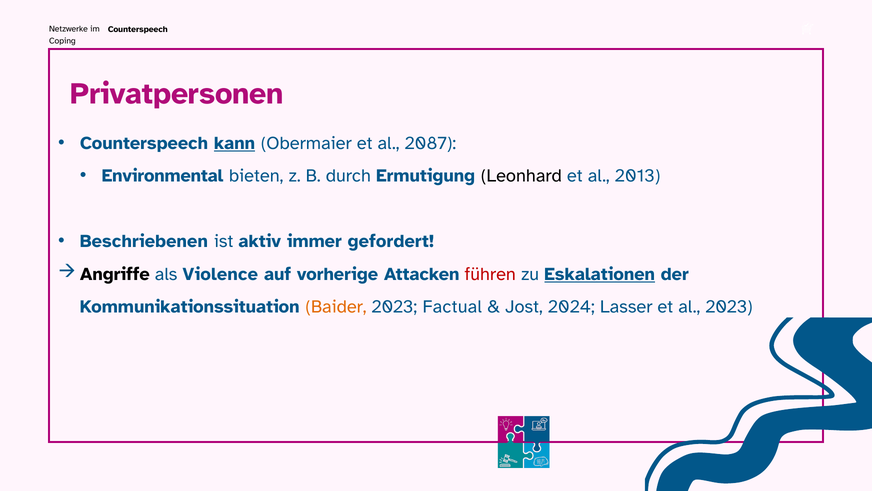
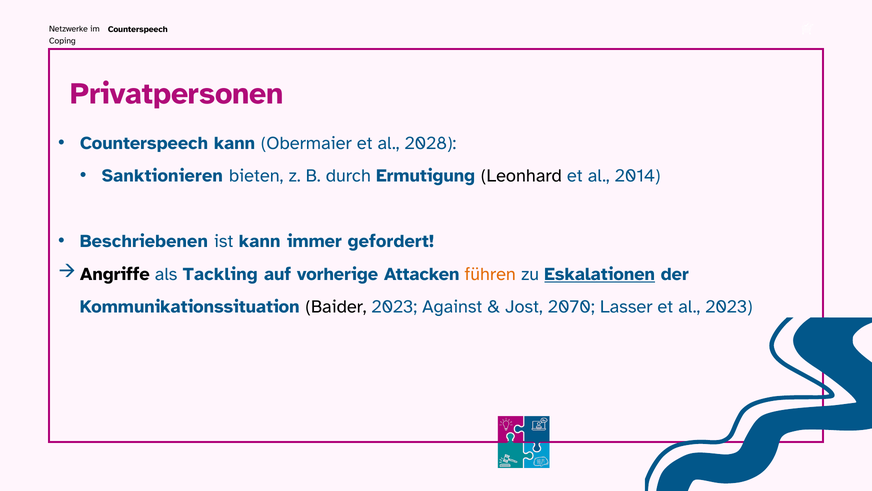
kann underline: present -> none (234, 143)
2087: 2087 -> 2028 (430, 143)
Environmental: Environmental -> Sanktionieren (162, 176)
2013: 2013 -> 2014 (638, 176)
ist aktiv: aktiv -> kann (260, 241)
Violence: Violence -> Tackling (220, 274)
führen colour: red -> orange (490, 274)
Baider colour: orange -> black (336, 306)
Factual: Factual -> Against (452, 306)
2024: 2024 -> 2070 (571, 306)
